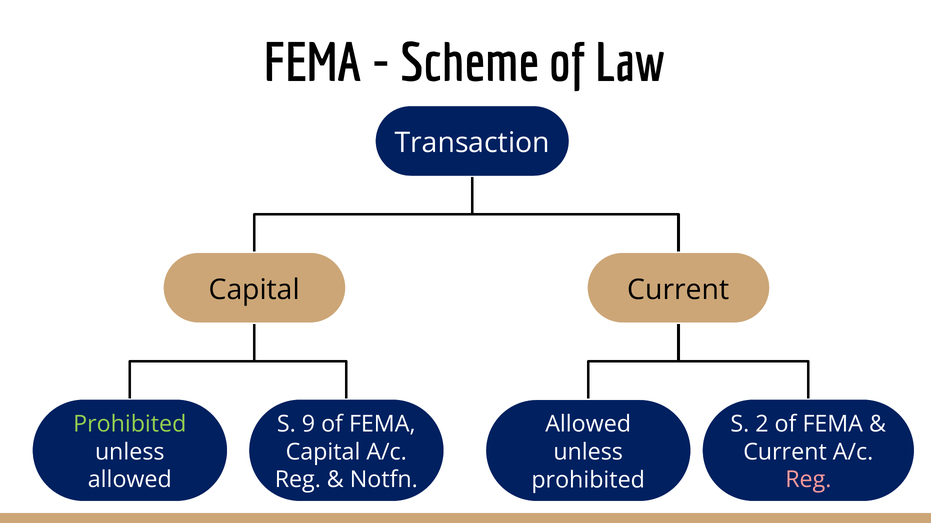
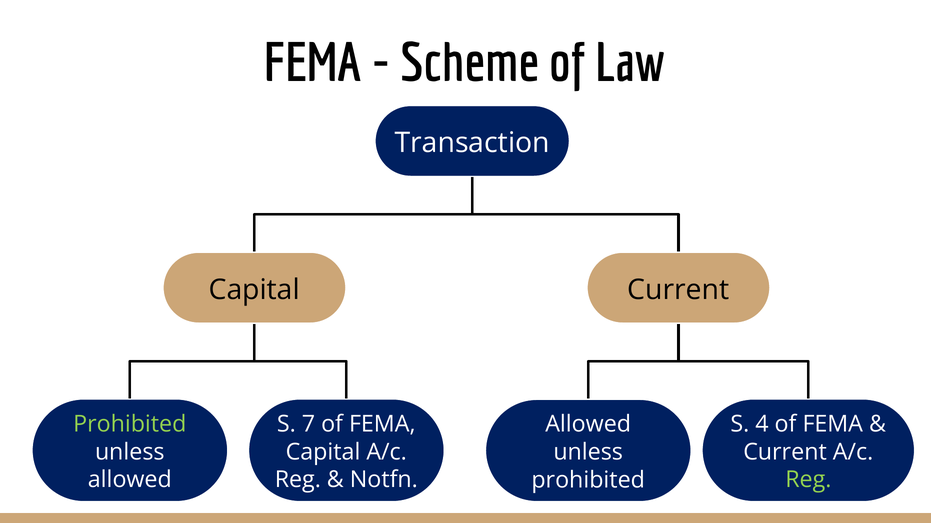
9: 9 -> 7 (308, 425)
2: 2 -> 4 (762, 425)
Reg colour: pink -> light green (808, 480)
